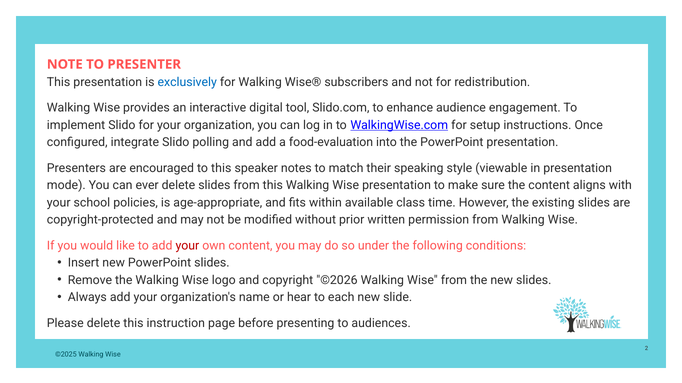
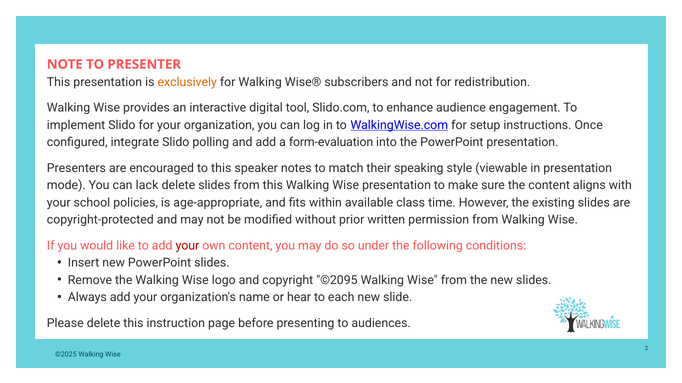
exclusively colour: blue -> orange (187, 82)
food-evaluation: food-evaluation -> form-evaluation (331, 143)
ever: ever -> lack (147, 186)
©2026: ©2026 -> ©2095 (337, 280)
